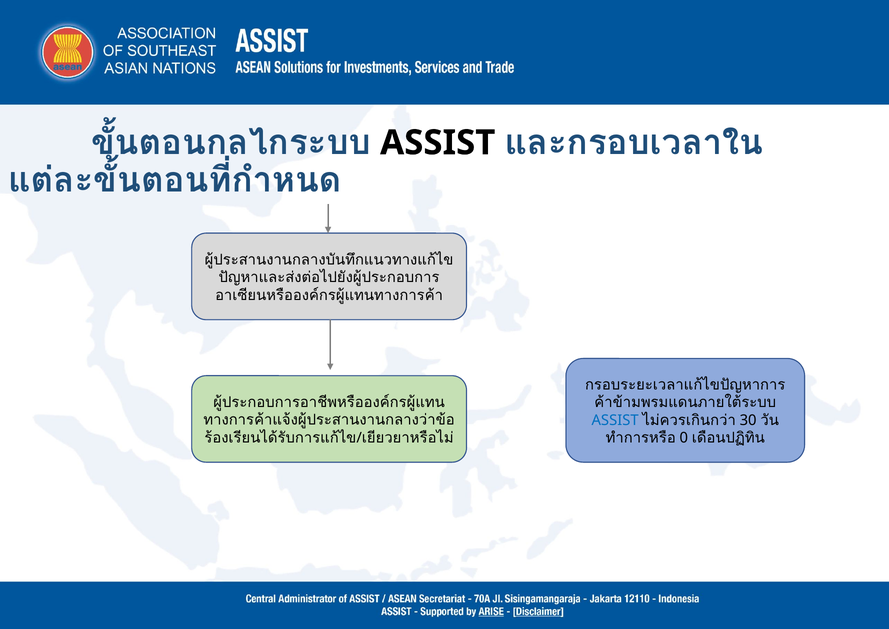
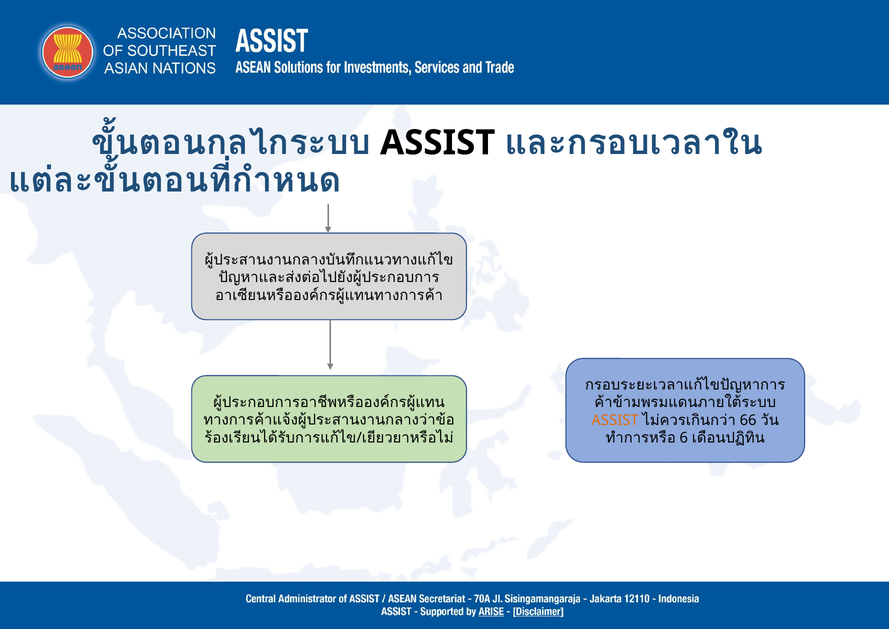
ASSIST colour: blue -> orange (615, 420)
30: 30 -> 66 (748, 420)
0: 0 -> 6 (684, 438)
